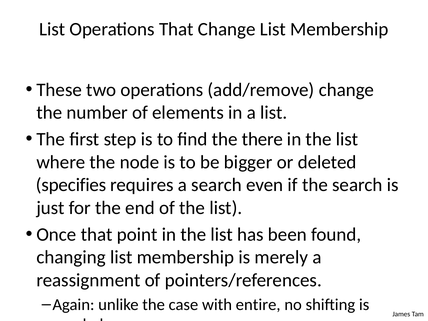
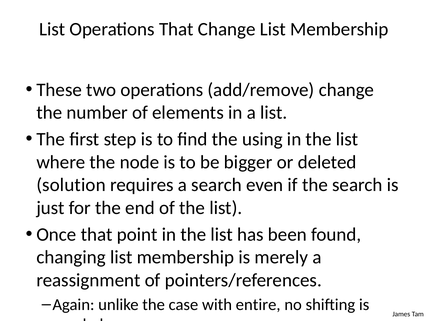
there: there -> using (262, 139)
specifies: specifies -> solution (71, 185)
